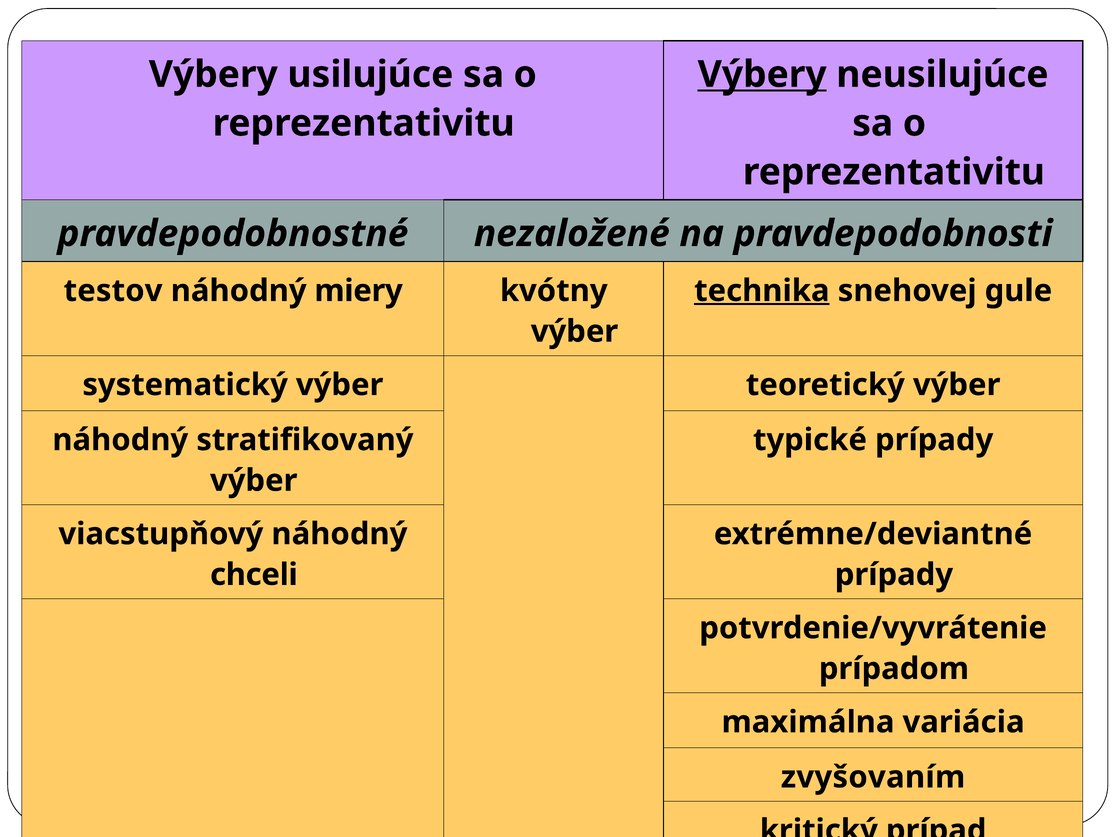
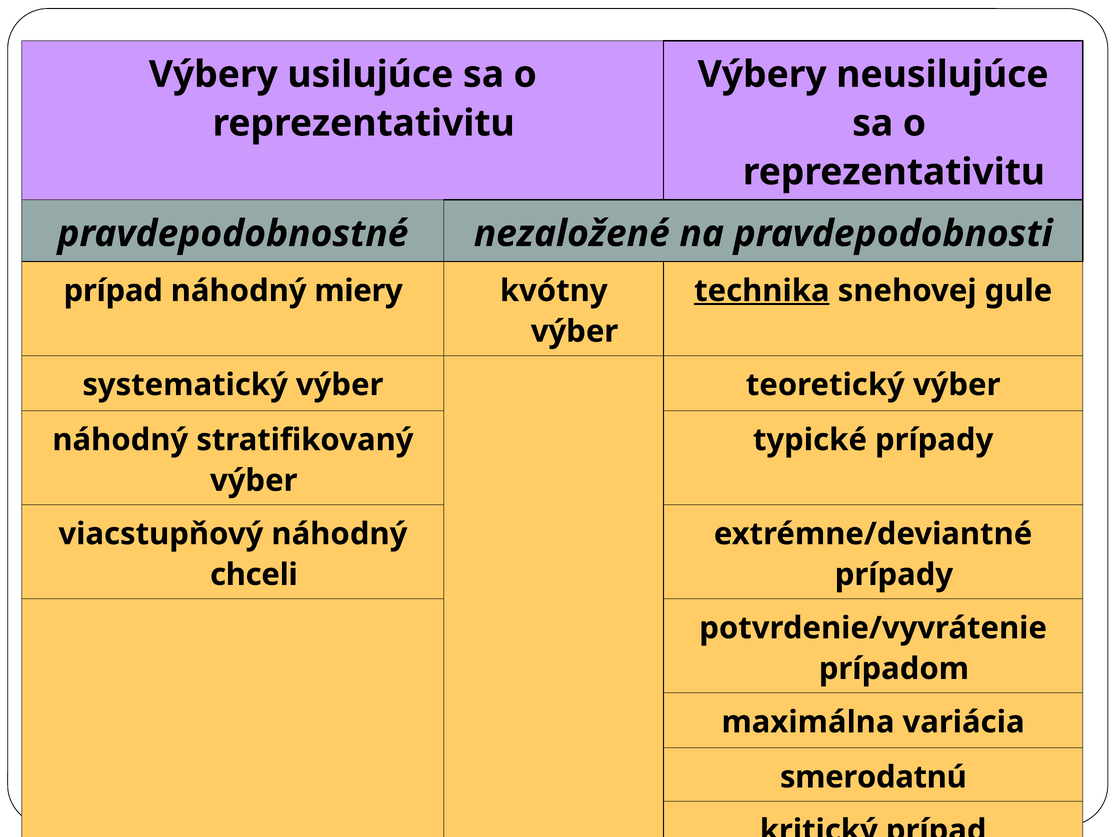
Výbery underline: present -> none (762, 74)
testov: testov -> prípad (113, 291)
zvyšovaním: zvyšovaním -> smerodatnú (873, 777)
